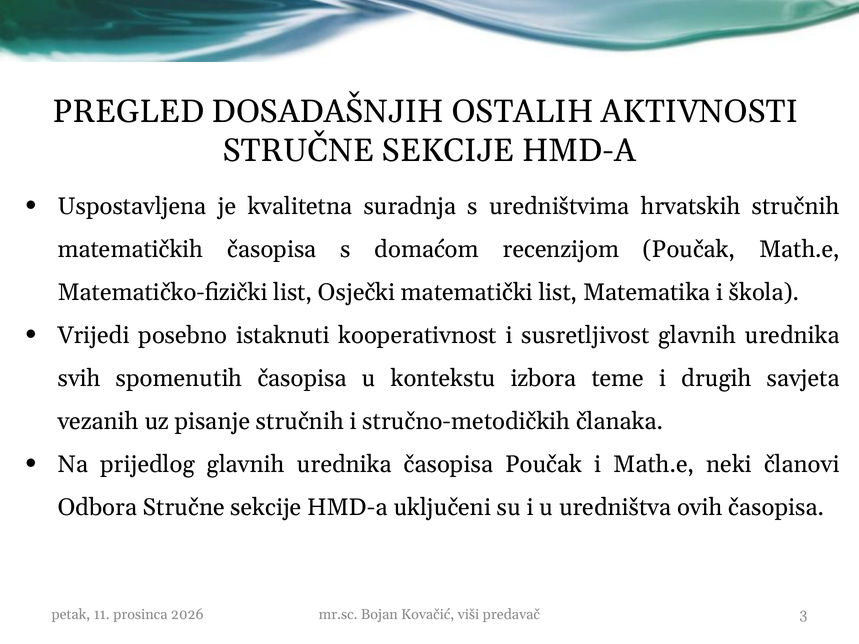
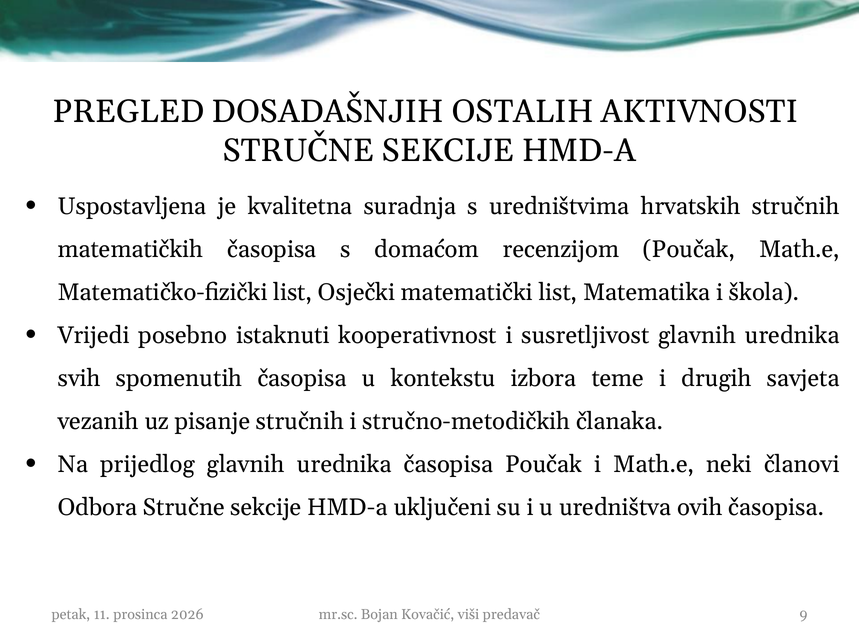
3: 3 -> 9 (803, 615)
